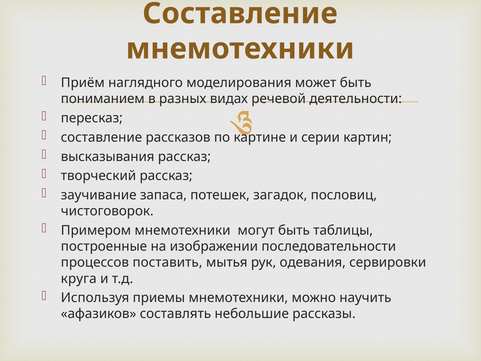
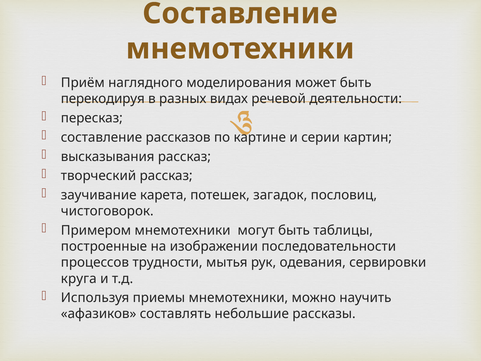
пониманием: пониманием -> перекодируя (103, 99)
запаса: запаса -> карета (163, 195)
поставить: поставить -> трудности (168, 262)
